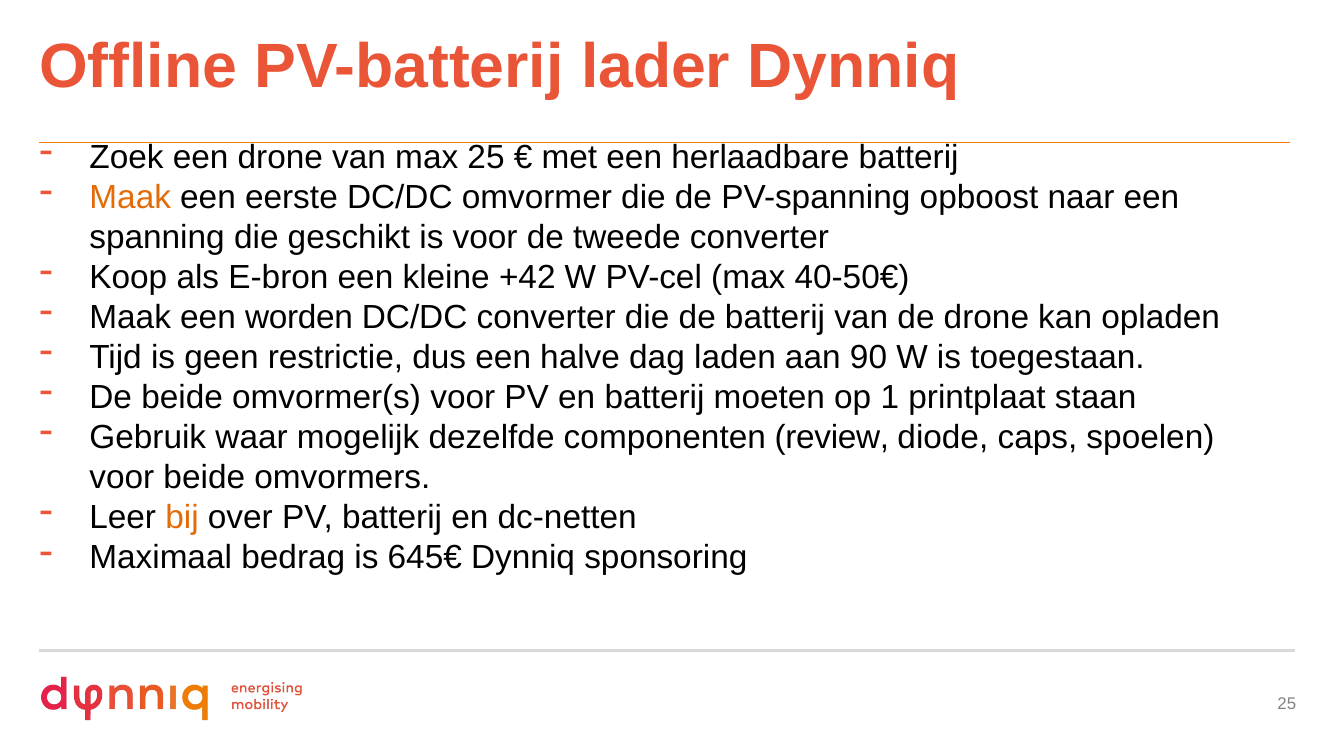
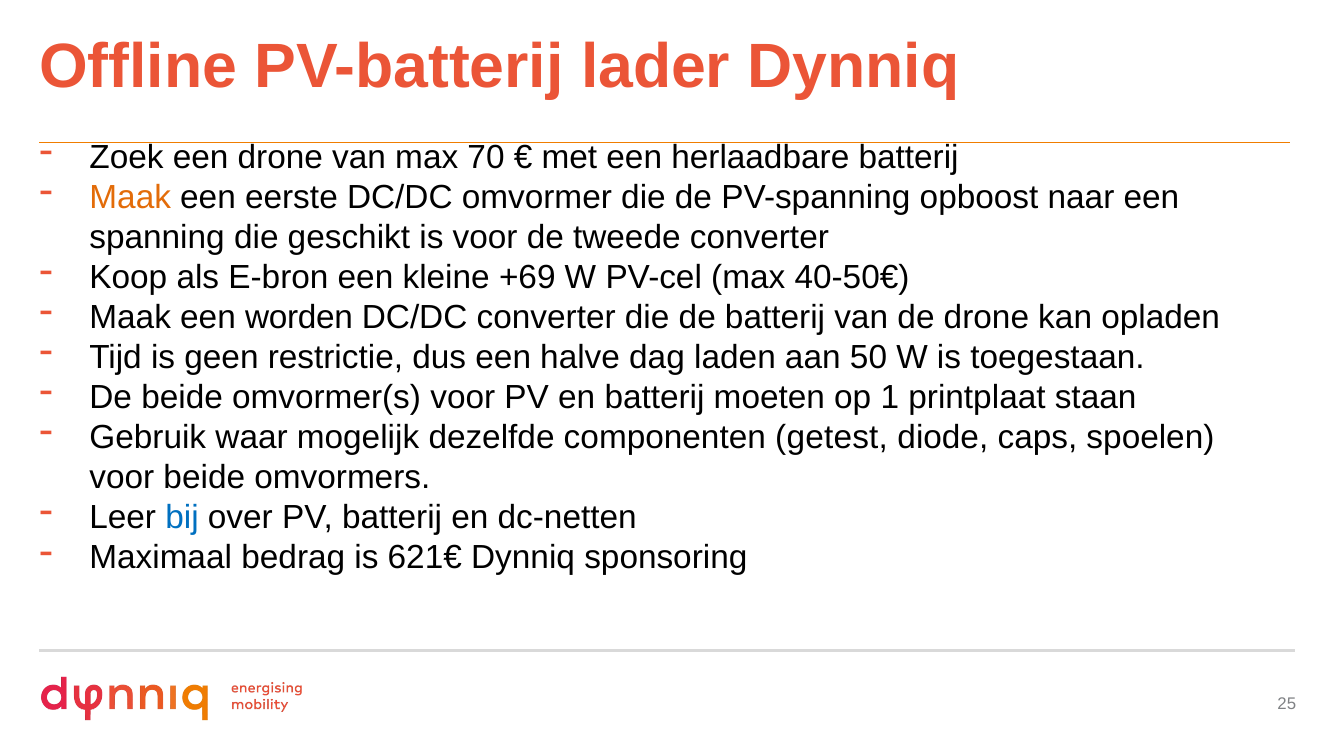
max 25: 25 -> 70 (486, 157)
+42: +42 -> +69 (527, 277)
90: 90 -> 50 (869, 357)
review: review -> getest (832, 437)
bij colour: orange -> blue (182, 517)
645€: 645€ -> 621€ (425, 557)
